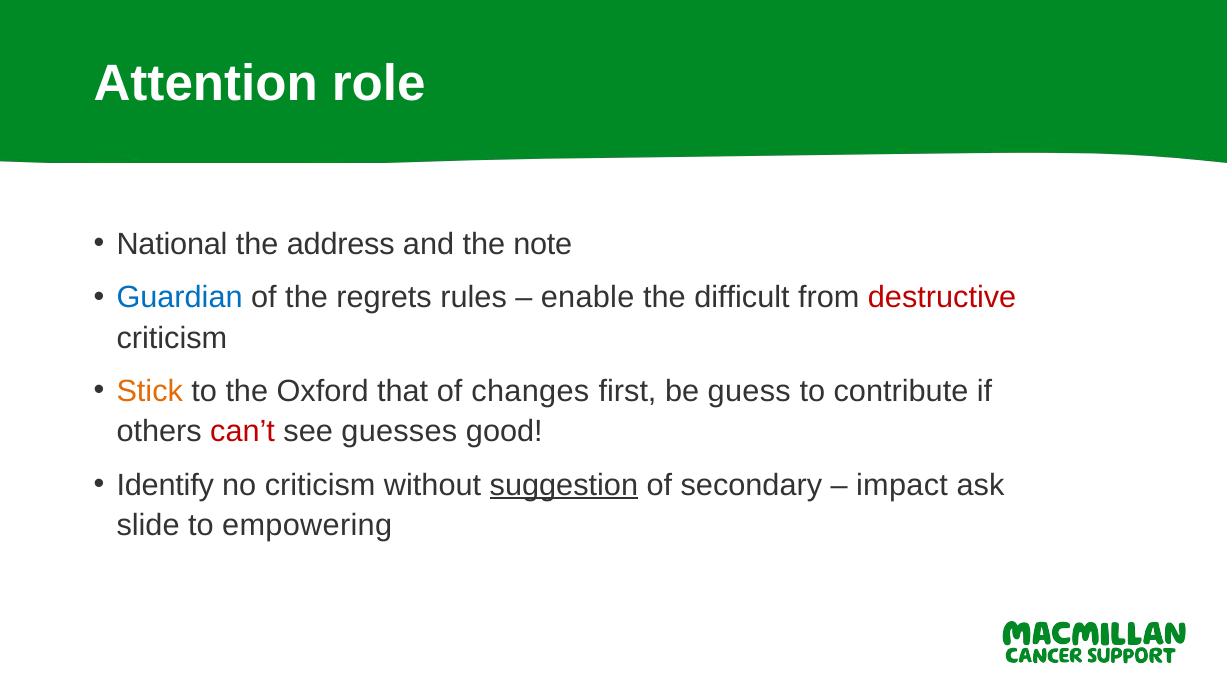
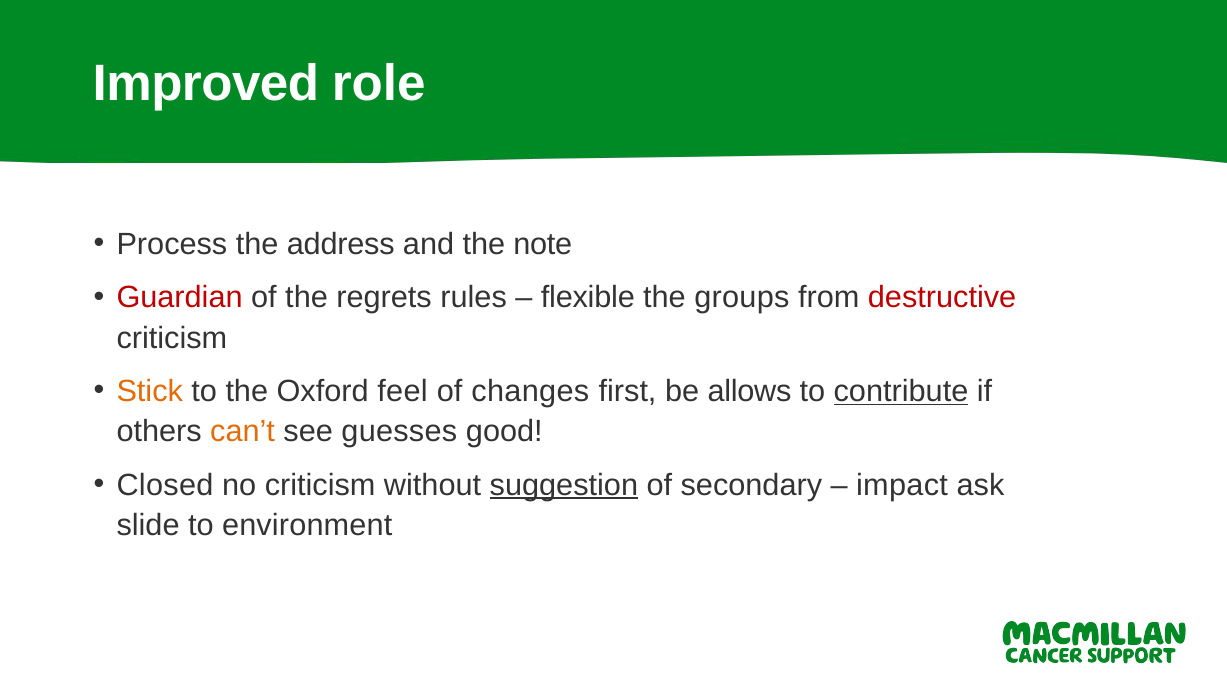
Attention: Attention -> Improved (206, 83)
National: National -> Process (172, 244)
Guardian colour: blue -> red (180, 298)
enable: enable -> flexible (588, 298)
difficult: difficult -> groups (742, 298)
that: that -> feel (403, 391)
guess: guess -> allows (750, 391)
contribute underline: none -> present (901, 391)
can’t colour: red -> orange (243, 432)
Identify: Identify -> Closed (165, 485)
empowering: empowering -> environment (307, 526)
